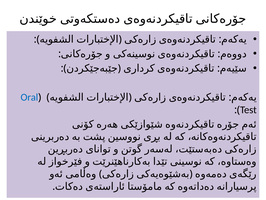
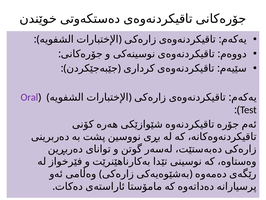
Oral colour: blue -> purple (29, 97)
